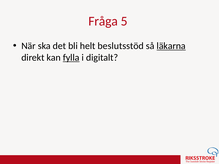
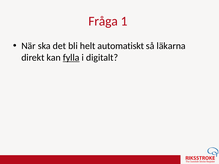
5: 5 -> 1 (124, 21)
beslutsstöd: beslutsstöd -> automatiskt (121, 46)
läkarna underline: present -> none (171, 46)
